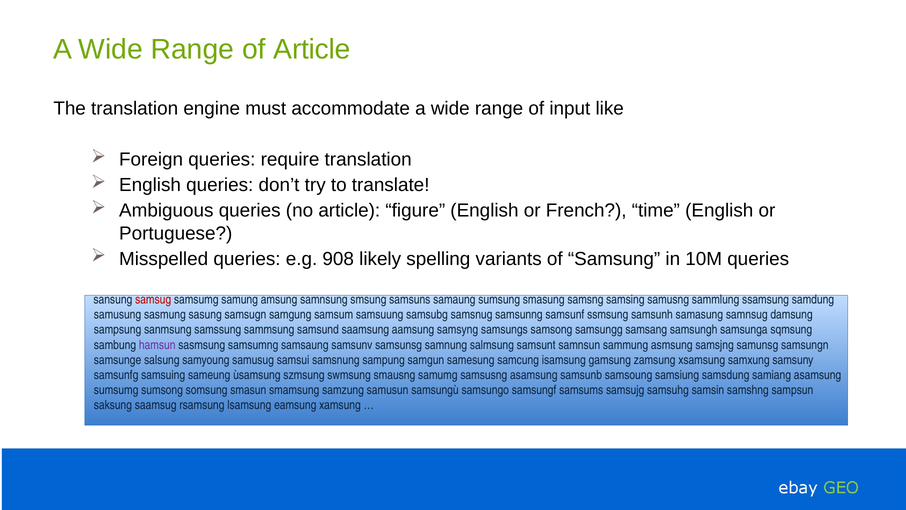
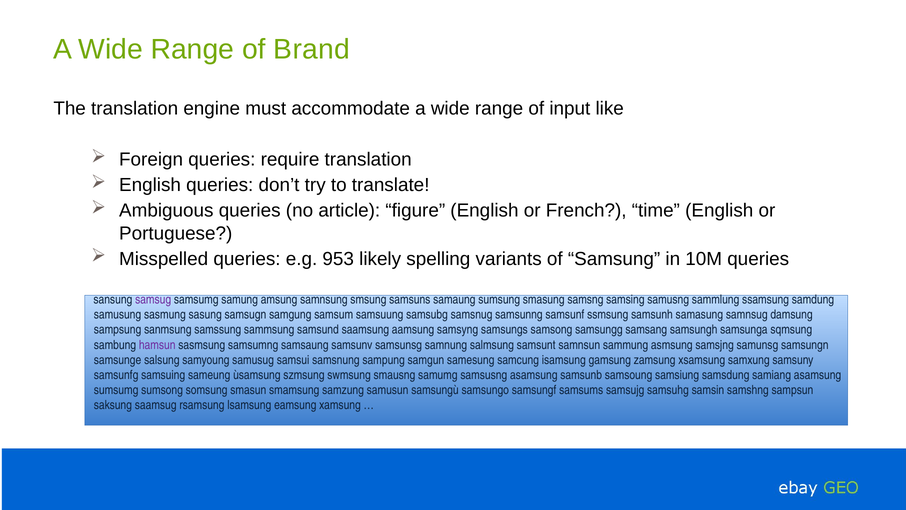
of Article: Article -> Brand (312, 49)
908: 908 -> 953 (338, 259)
samsug colour: red -> purple (153, 299)
